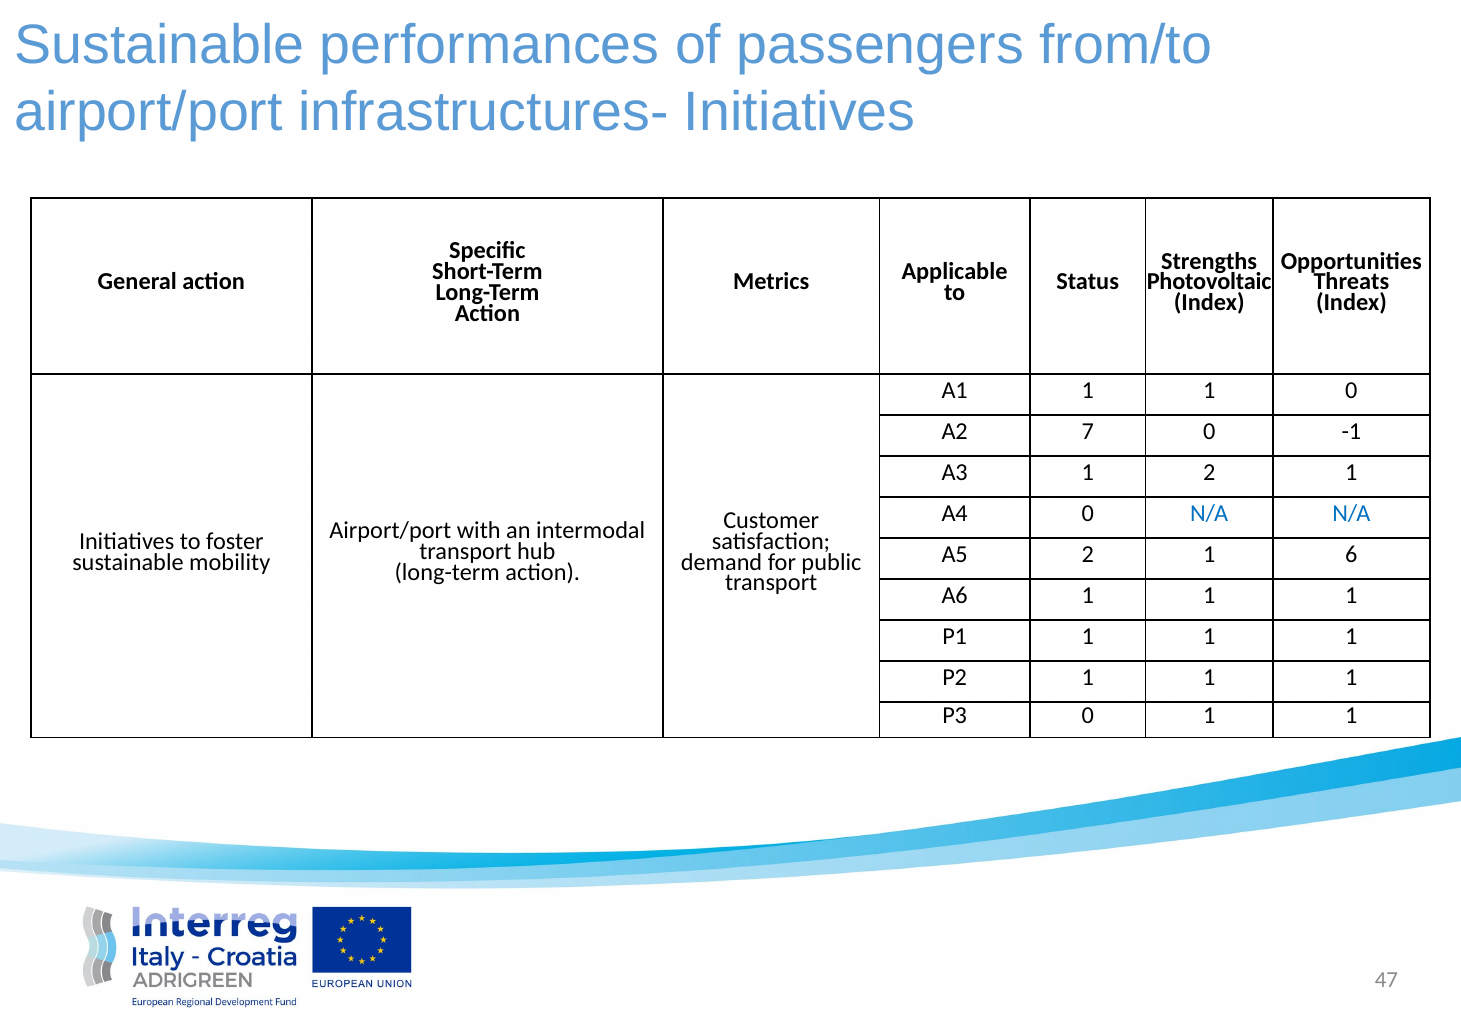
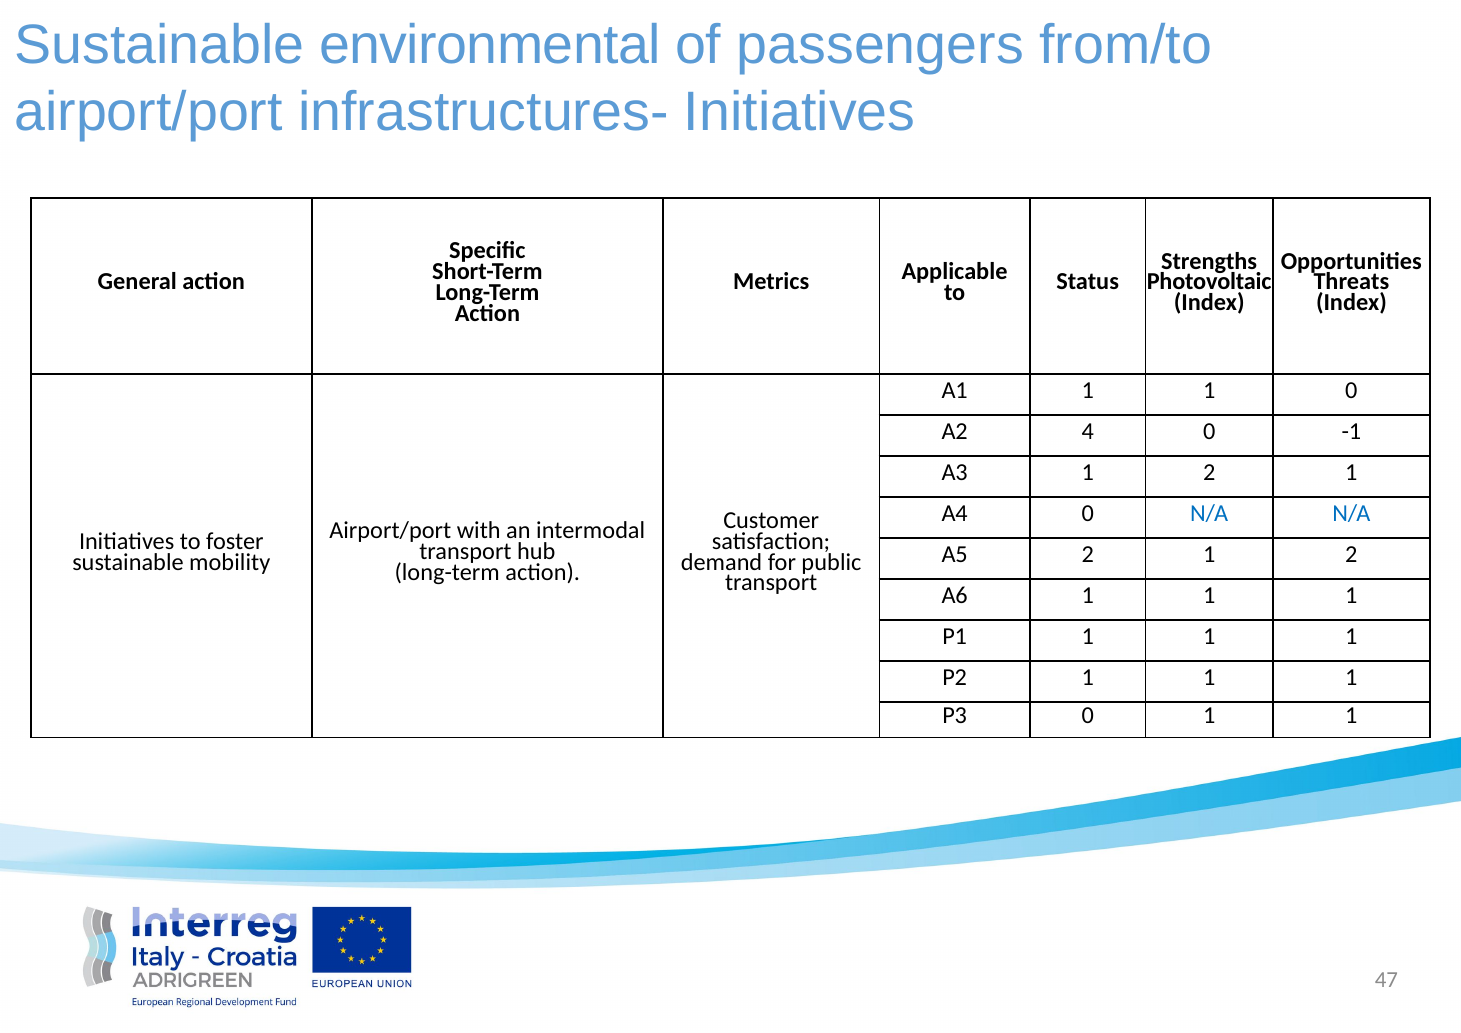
performances: performances -> environmental (490, 45)
7: 7 -> 4 (1088, 431)
2 1 6: 6 -> 2 (1351, 554)
